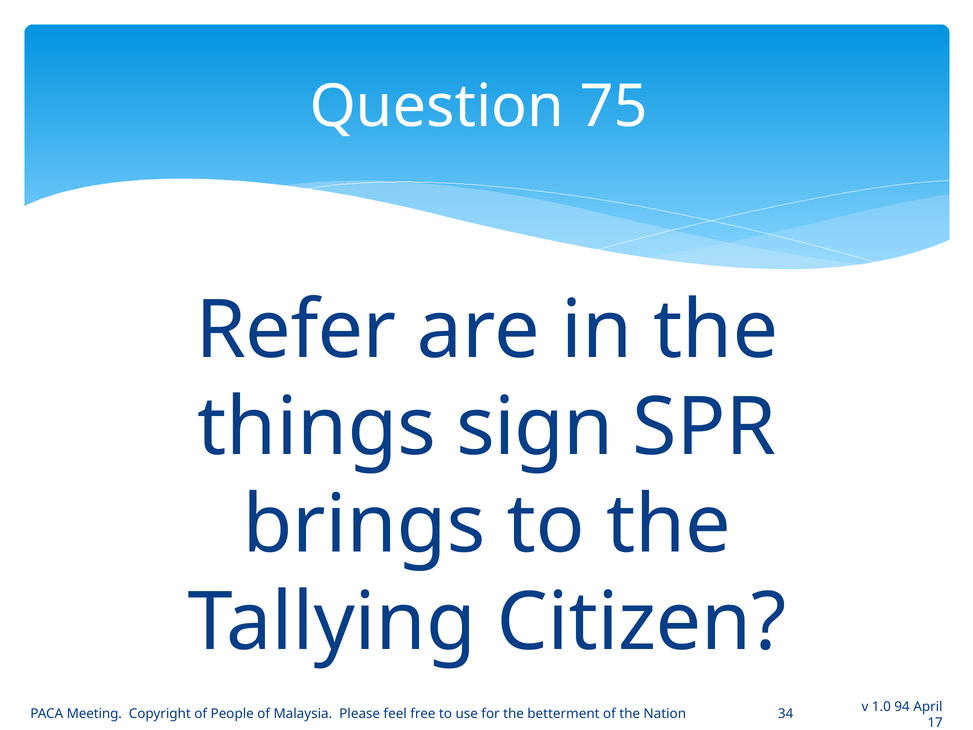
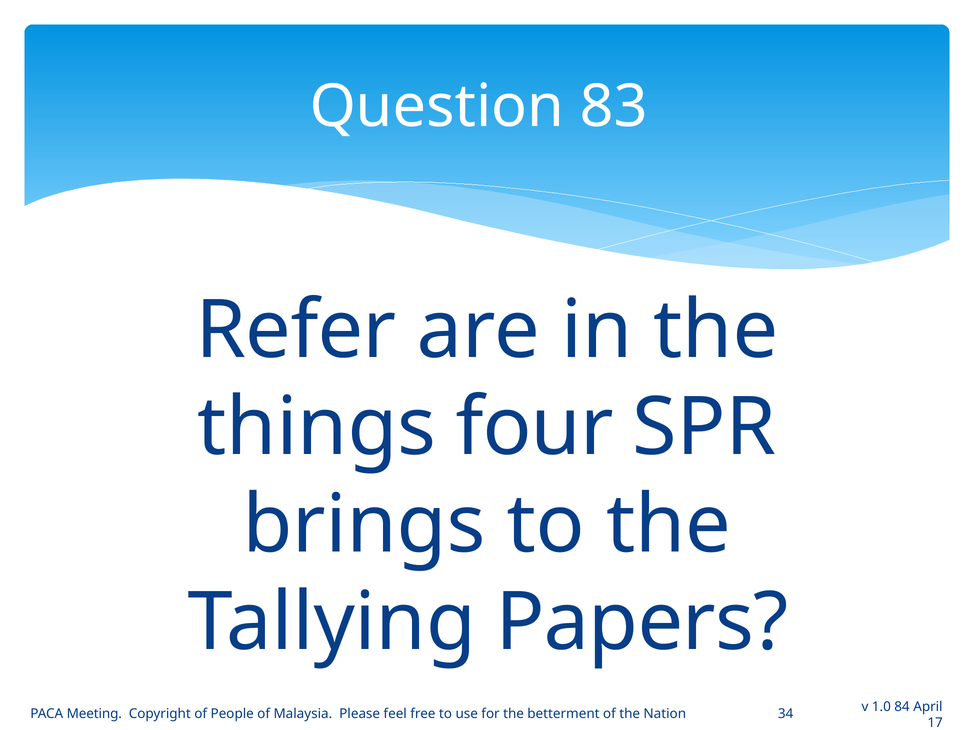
75: 75 -> 83 (614, 107)
sign: sign -> four (535, 427)
Citizen: Citizen -> Papers (642, 622)
94: 94 -> 84 (902, 706)
